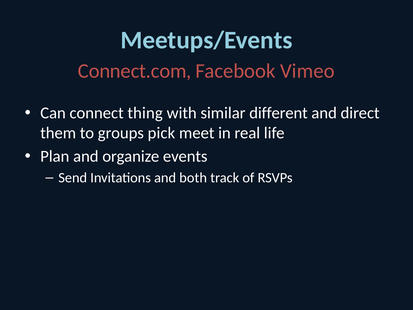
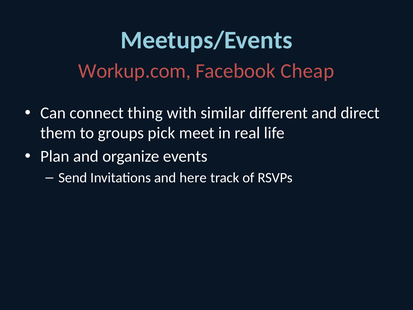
Connect.com: Connect.com -> Workup.com (135, 71)
Vimeo: Vimeo -> Cheap (307, 71)
both: both -> here (193, 178)
